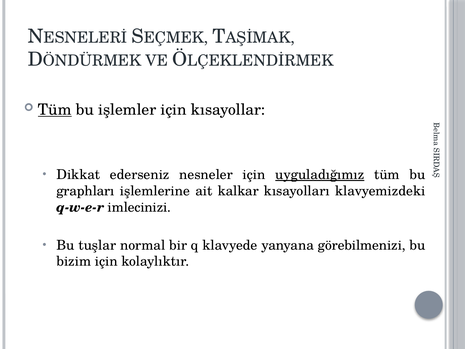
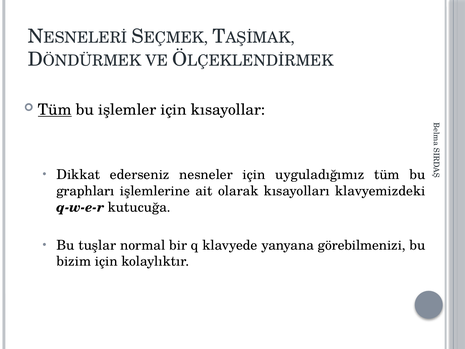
uyguladığımız underline: present -> none (320, 175)
kalkar: kalkar -> olarak (238, 191)
imlecinizi: imlecinizi -> kutucuğa (139, 207)
